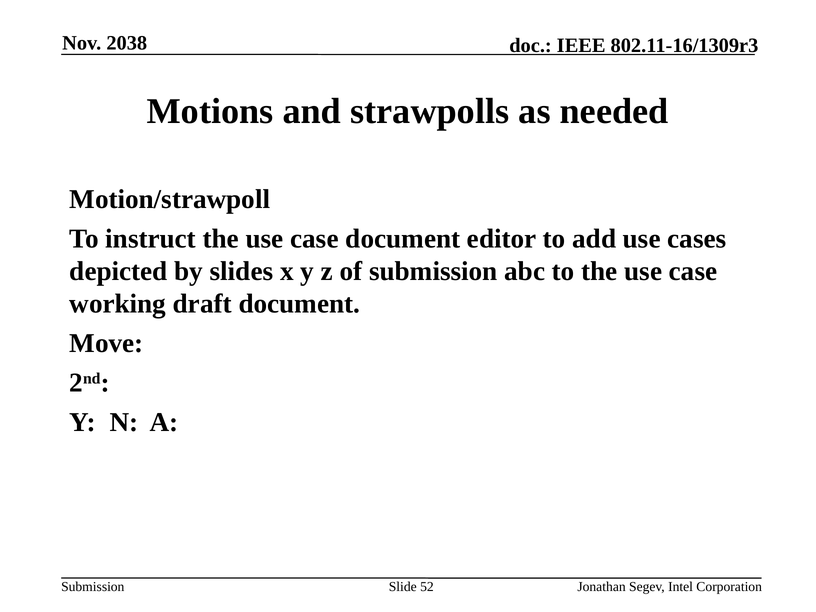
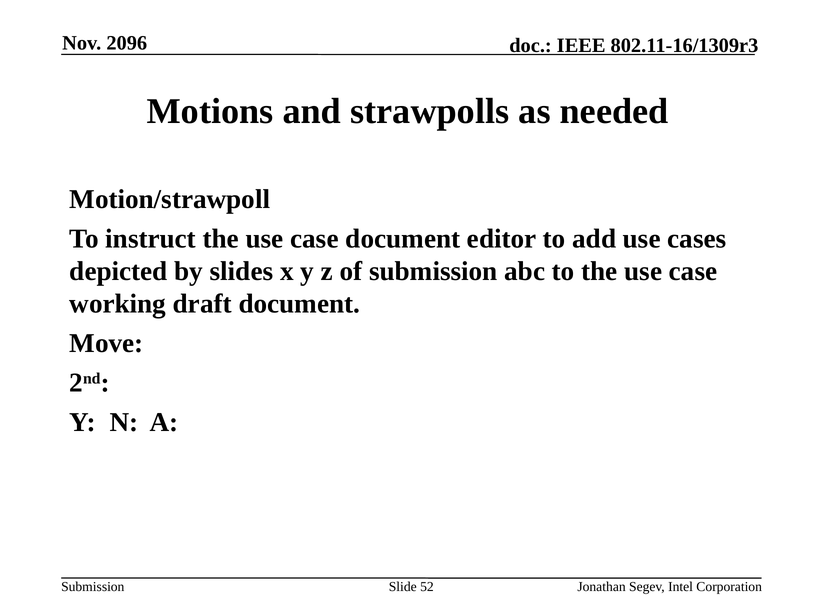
2038: 2038 -> 2096 (127, 43)
